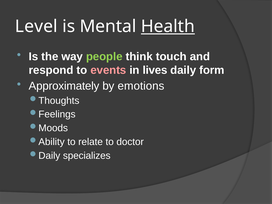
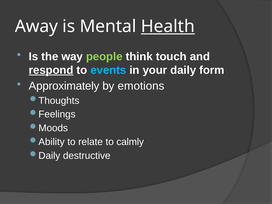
Level: Level -> Away (36, 26)
respond underline: none -> present (51, 70)
events colour: pink -> light blue (108, 70)
lives: lives -> your (155, 70)
doctor: doctor -> calmly (130, 142)
specializes: specializes -> destructive (87, 156)
